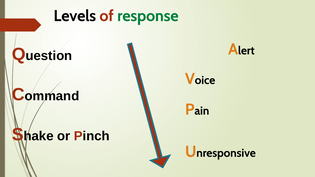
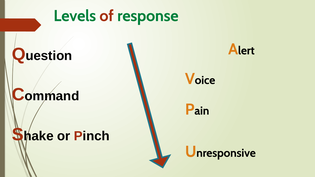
Levels colour: black -> green (75, 16)
